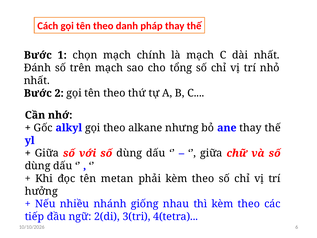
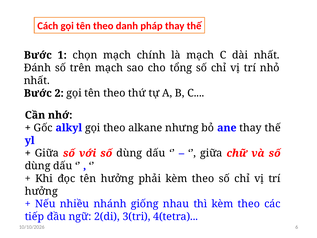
tên metan: metan -> hưởng (117, 178)
